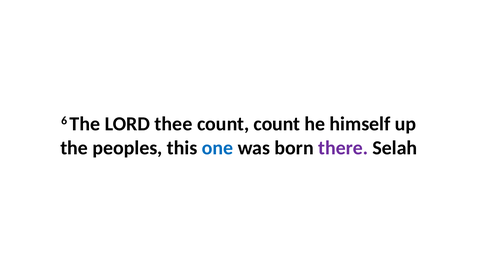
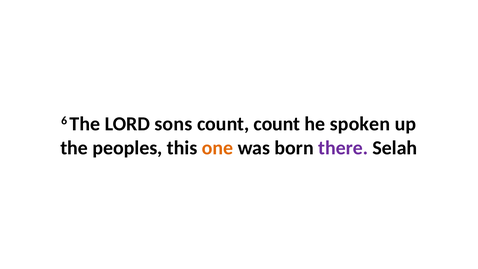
thee: thee -> sons (173, 124)
himself: himself -> spoken (360, 124)
one colour: blue -> orange (218, 148)
